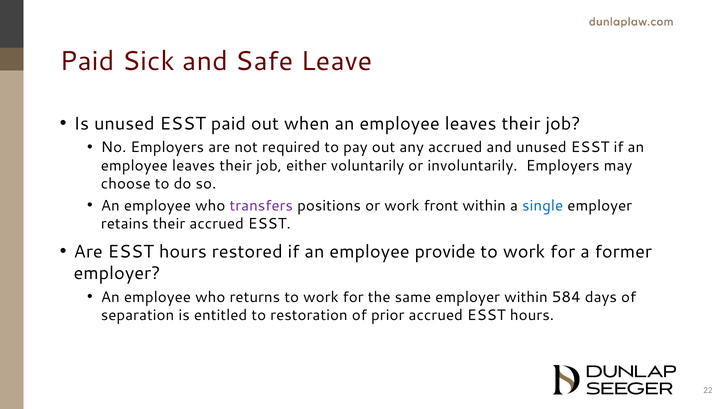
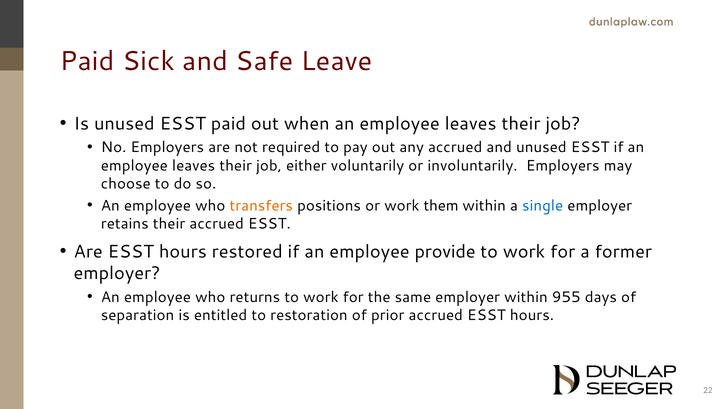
transfers colour: purple -> orange (261, 206)
front: front -> them (441, 206)
584: 584 -> 955 (566, 297)
